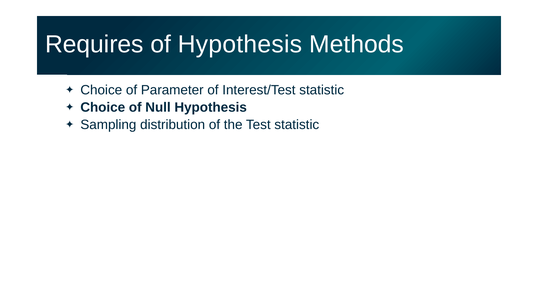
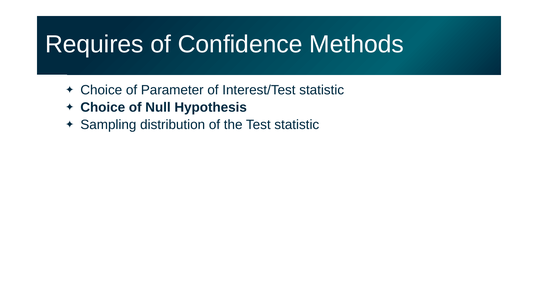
of Hypothesis: Hypothesis -> Confidence (240, 44)
